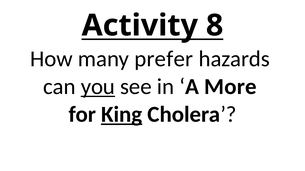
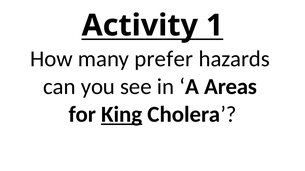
8: 8 -> 1 (215, 26)
you underline: present -> none (98, 87)
More: More -> Areas (231, 87)
